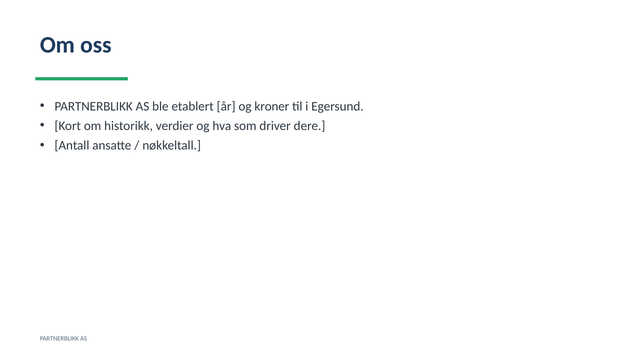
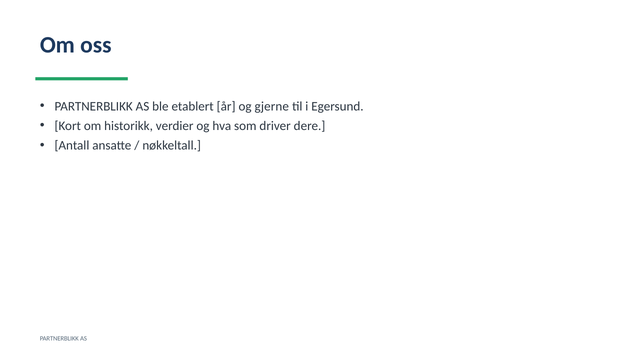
kroner: kroner -> gjerne (272, 106)
